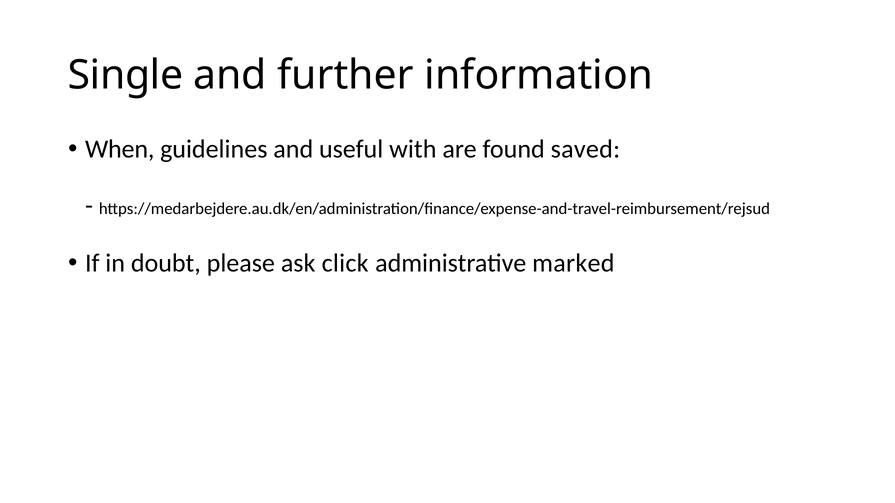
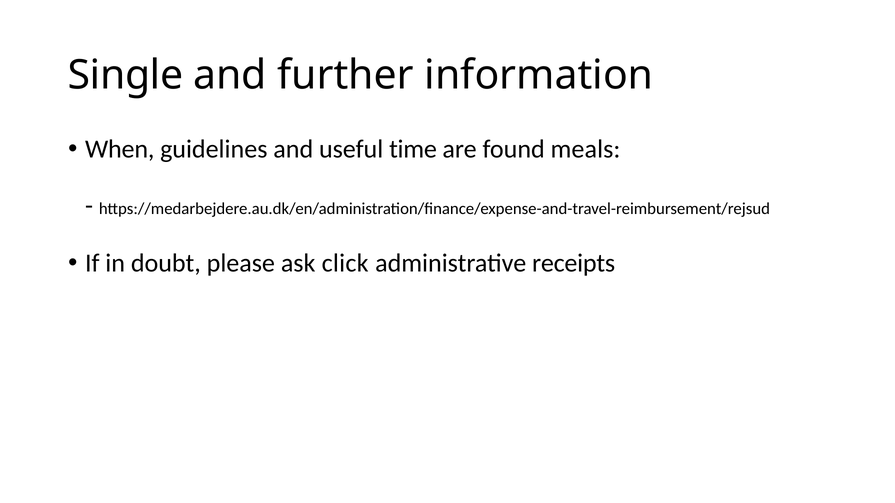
with: with -> time (413, 149)
saved: saved -> meals (586, 149)
marked: marked -> receipts (574, 263)
